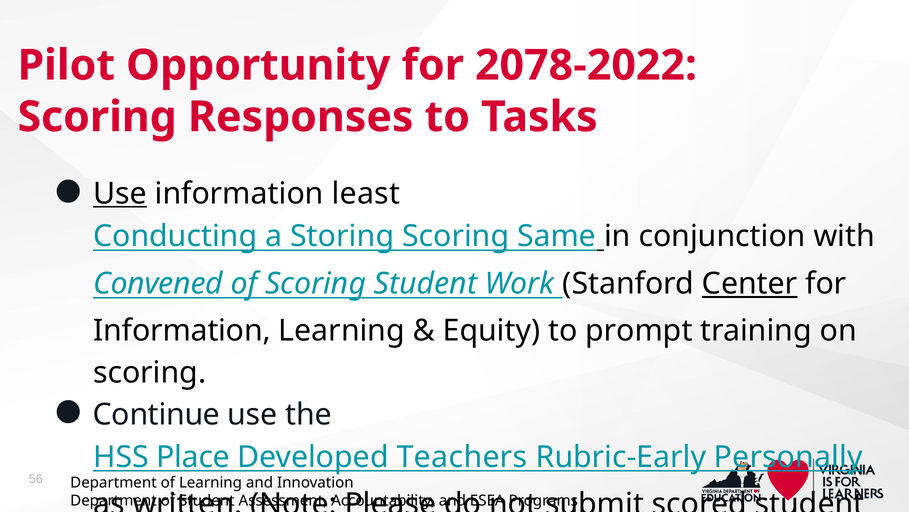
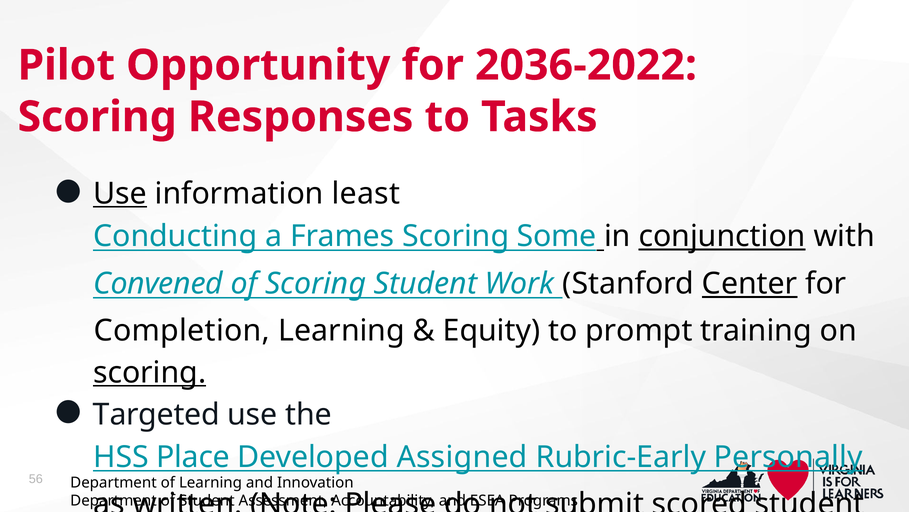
2078-2022: 2078-2022 -> 2036-2022 (586, 65)
Storing: Storing -> Frames (342, 236)
Same: Same -> Some (557, 236)
conjunction underline: none -> present (722, 236)
Information: Information -> Completion (182, 330)
scoring underline: none -> present (150, 372)
Continue: Continue -> Targeted (156, 414)
Teachers: Teachers -> Assigned (462, 457)
